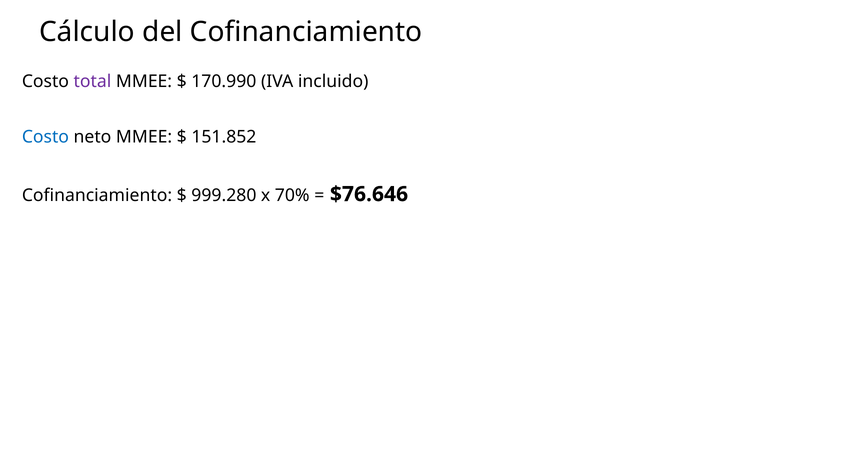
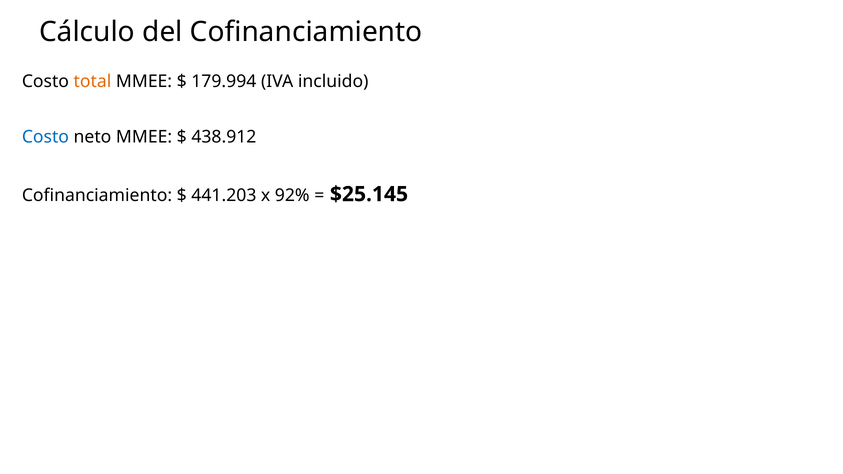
total colour: purple -> orange (92, 81)
170.990: 170.990 -> 179.994 (224, 81)
151.852: 151.852 -> 438.912 (224, 137)
999.280: 999.280 -> 441.203 (224, 195)
70%: 70% -> 92% (292, 195)
$76.646: $76.646 -> $25.145 (369, 194)
